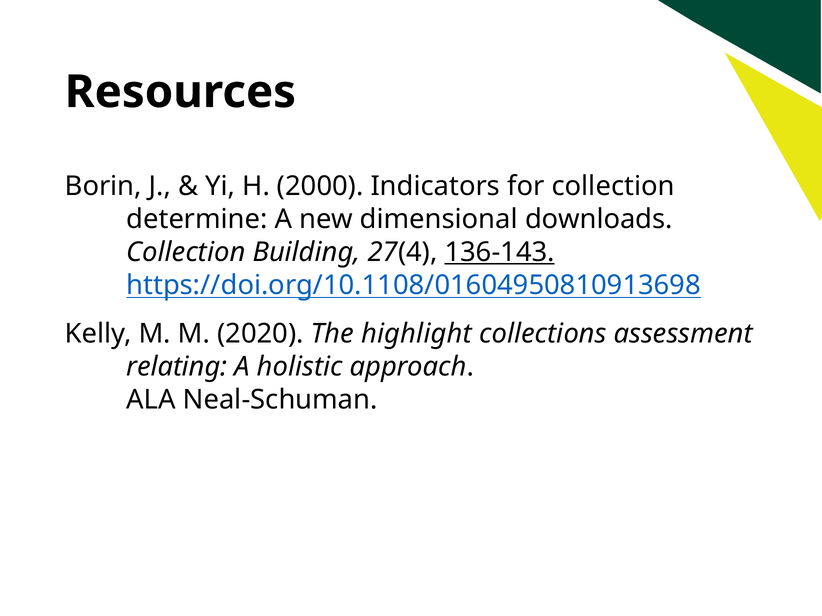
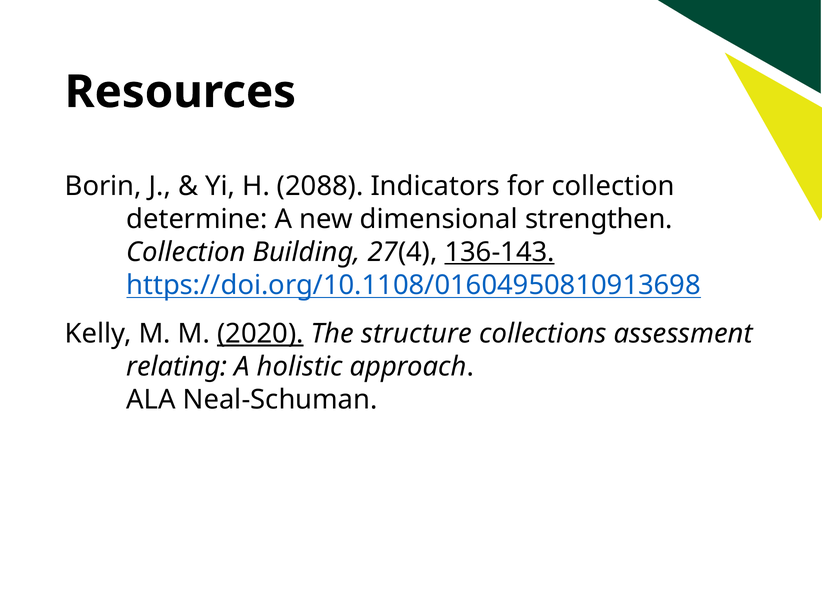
2000: 2000 -> 2088 (320, 187)
downloads: downloads -> strengthen (599, 219)
2020 underline: none -> present (260, 334)
highlight: highlight -> structure (417, 334)
